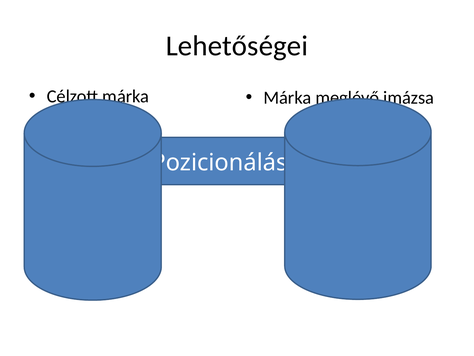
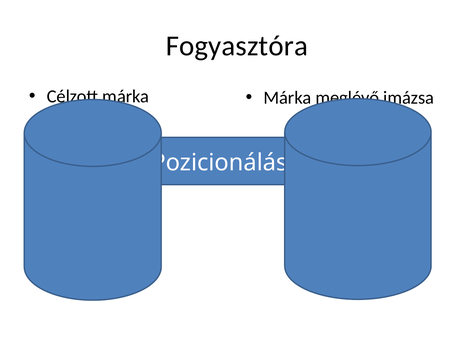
Lehetőségei: Lehetőségei -> Fogyasztóra (237, 46)
